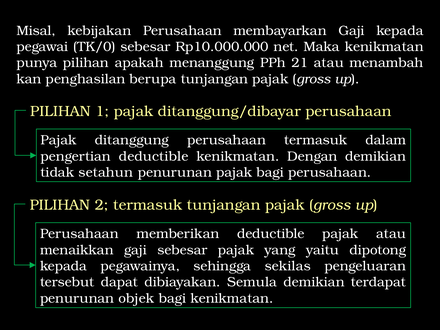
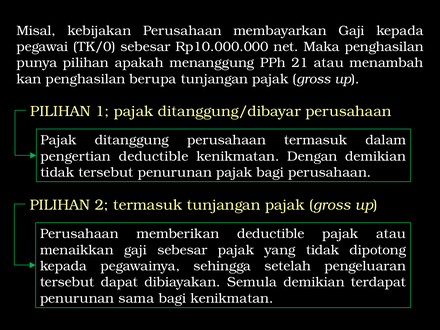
Maka kenikmatan: kenikmatan -> penghasilan (384, 47)
tidak setahun: setahun -> tersebut (106, 172)
yang yaitu: yaitu -> tidak (323, 250)
sekilas: sekilas -> setelah (288, 266)
objek: objek -> sama (136, 298)
